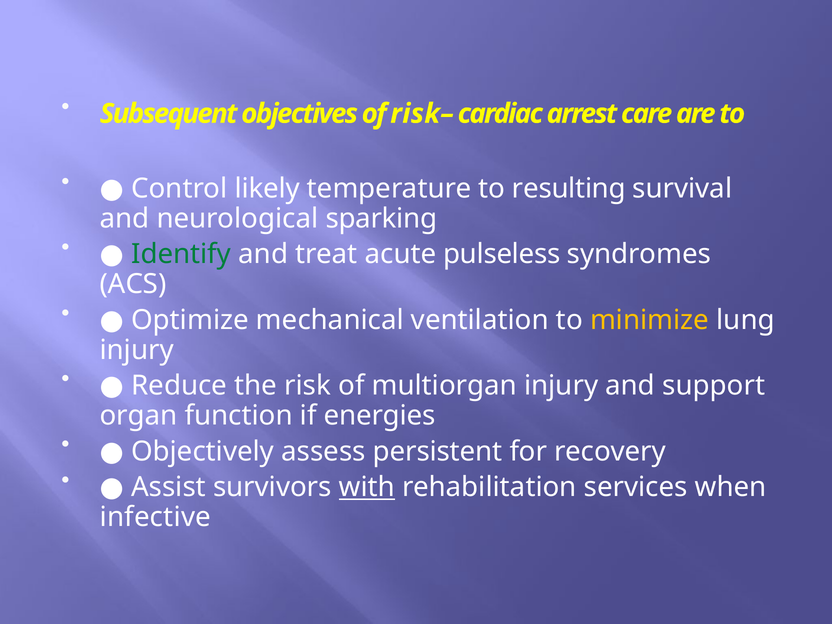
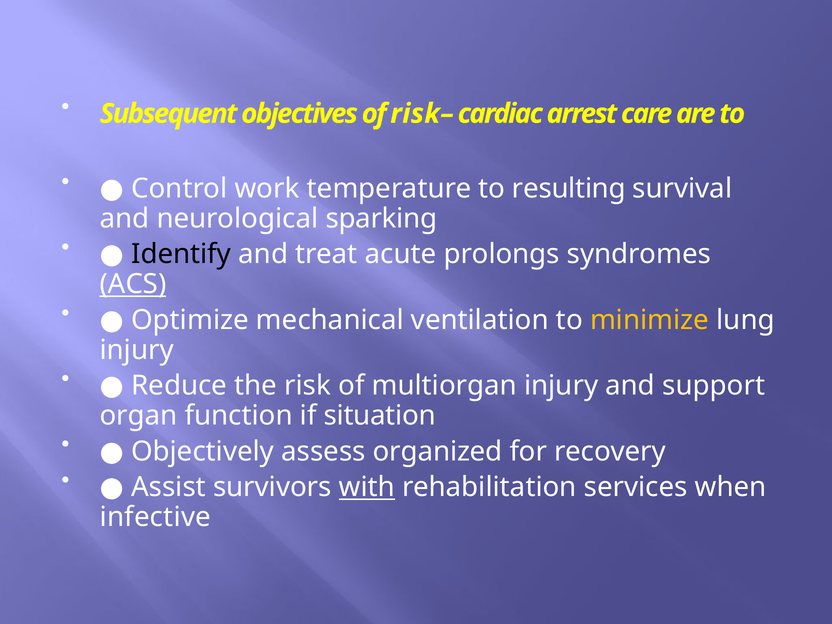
likely: likely -> work (267, 189)
Identify colour: green -> black (181, 254)
pulseless: pulseless -> prolongs (502, 254)
ACS underline: none -> present (133, 284)
energies: energies -> situation (380, 416)
persistent: persistent -> organized (438, 451)
